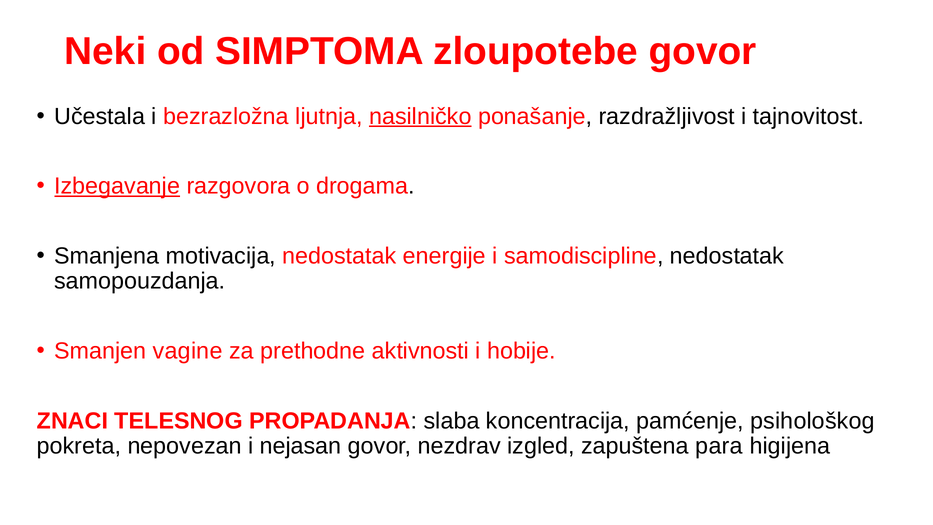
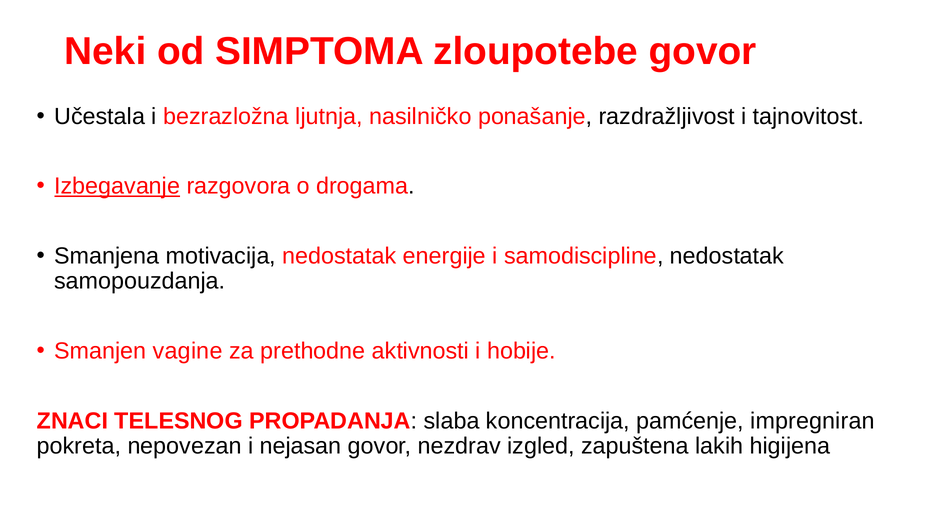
nasilničko underline: present -> none (420, 116)
psihološkog: psihološkog -> impregniran (812, 421)
para: para -> lakih (719, 446)
